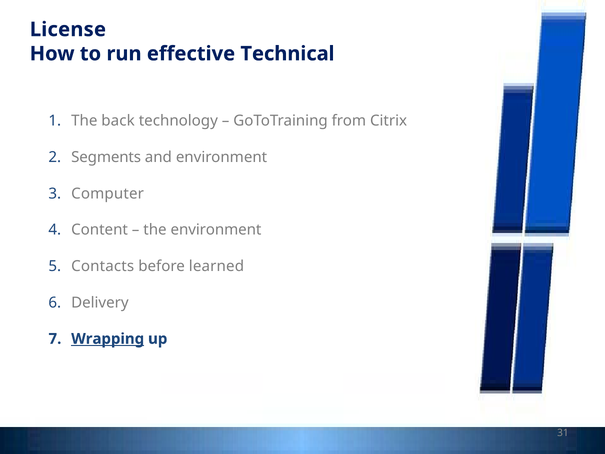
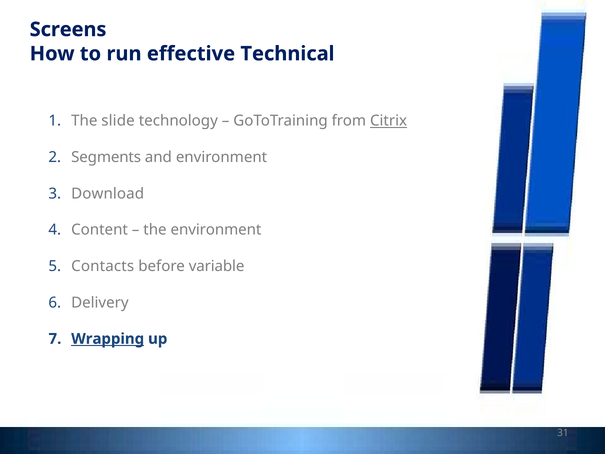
License: License -> Screens (68, 29)
back: back -> slide (118, 121)
Citrix underline: none -> present (389, 121)
Computer: Computer -> Download (108, 193)
learned: learned -> variable (217, 266)
